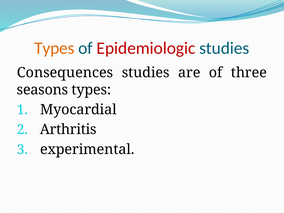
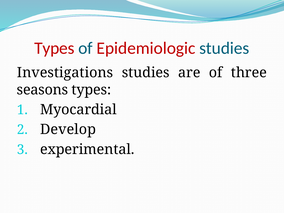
Types colour: orange -> red (54, 48)
Consequences: Consequences -> Investigations (65, 73)
Arthritis: Arthritis -> Develop (68, 129)
